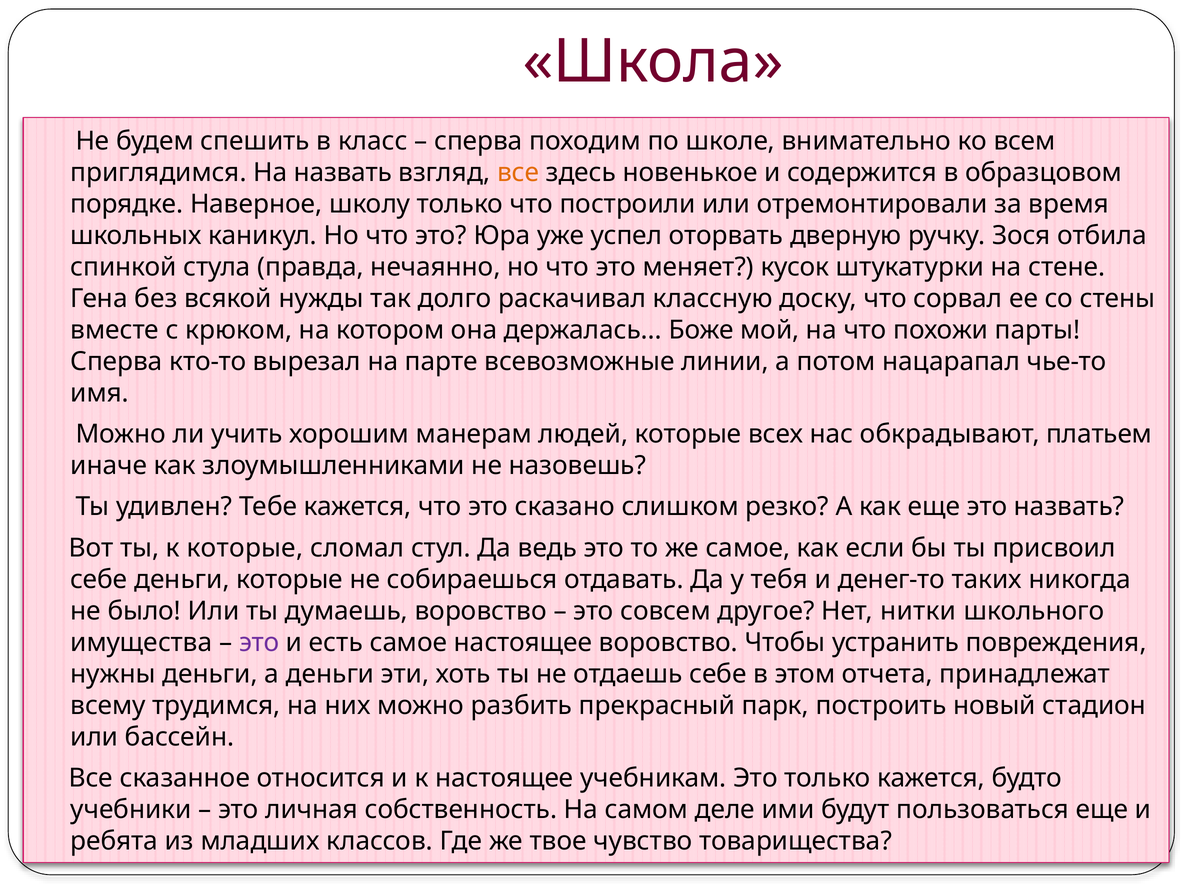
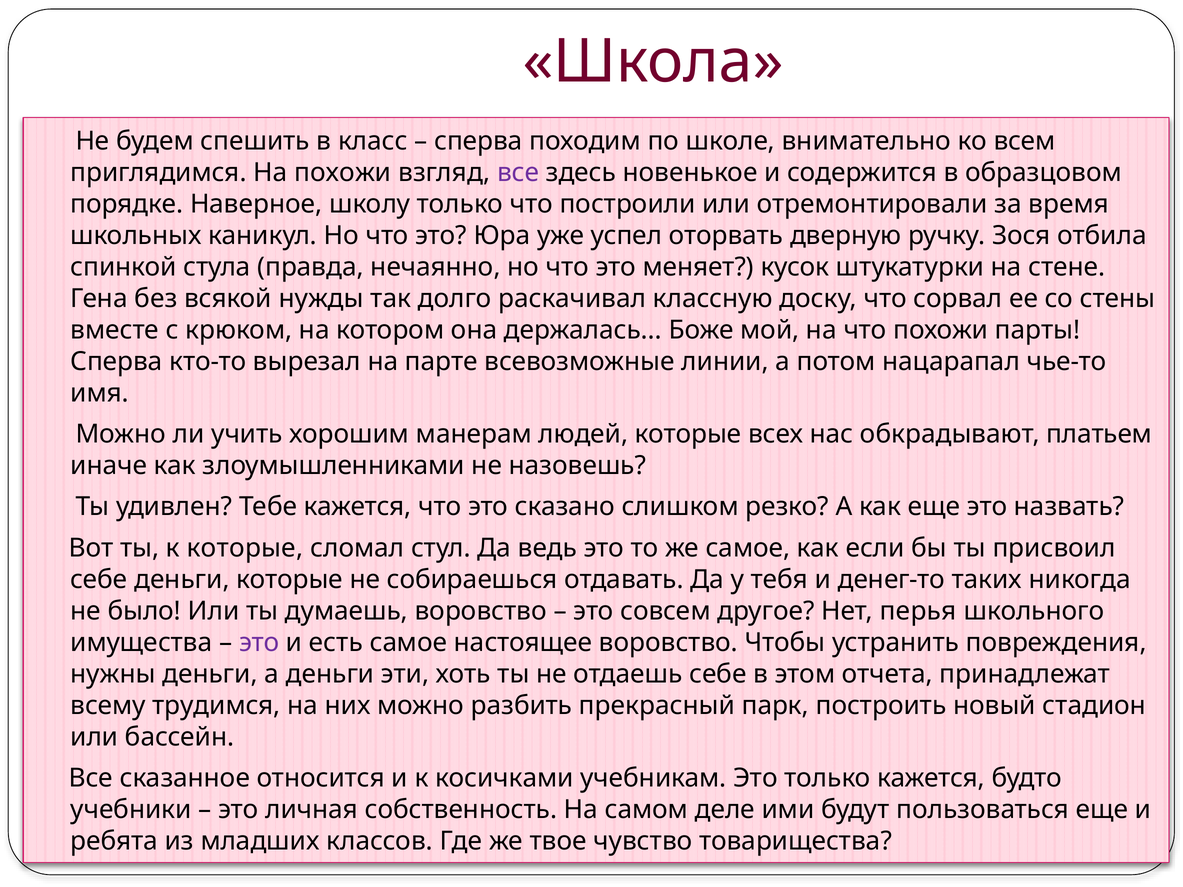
На назвать: назвать -> похожи (343, 173)
все colour: orange -> purple (518, 173)
нитки: нитки -> перья (918, 611)
к настоящее: настоящее -> косичками (504, 778)
